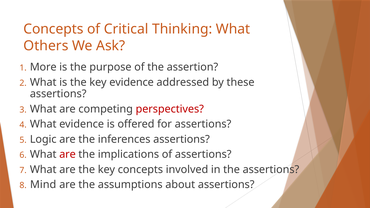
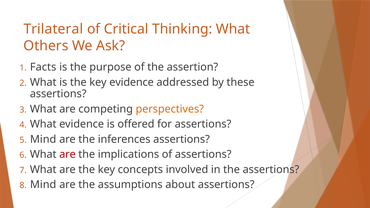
Concepts: Concepts -> Trilateral (53, 29)
More: More -> Facts (43, 67)
perspectives colour: red -> orange (170, 109)
Logic: Logic -> Mind (43, 139)
